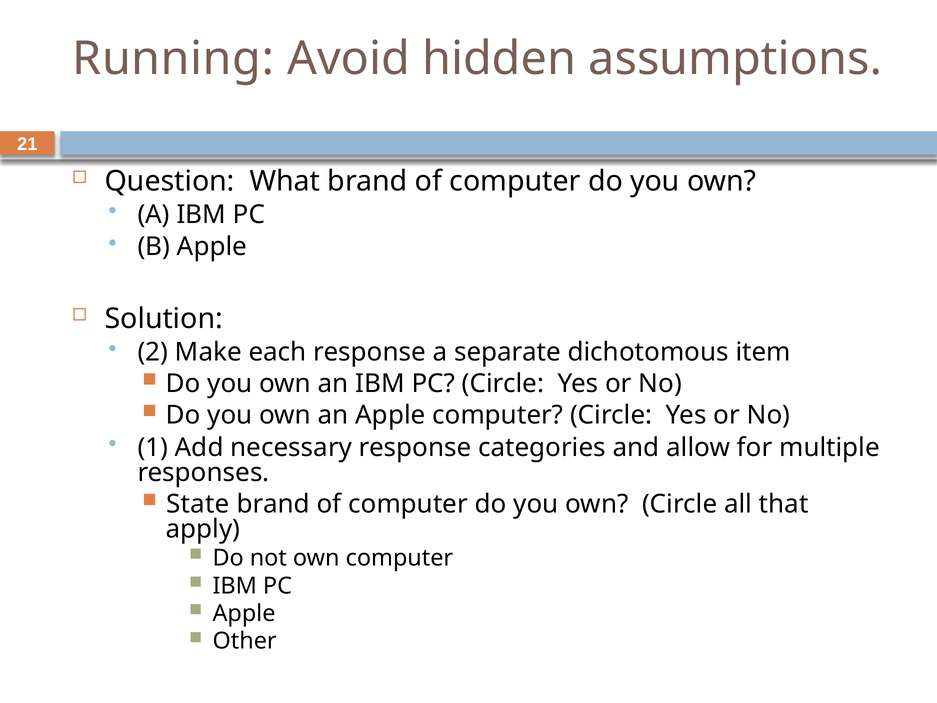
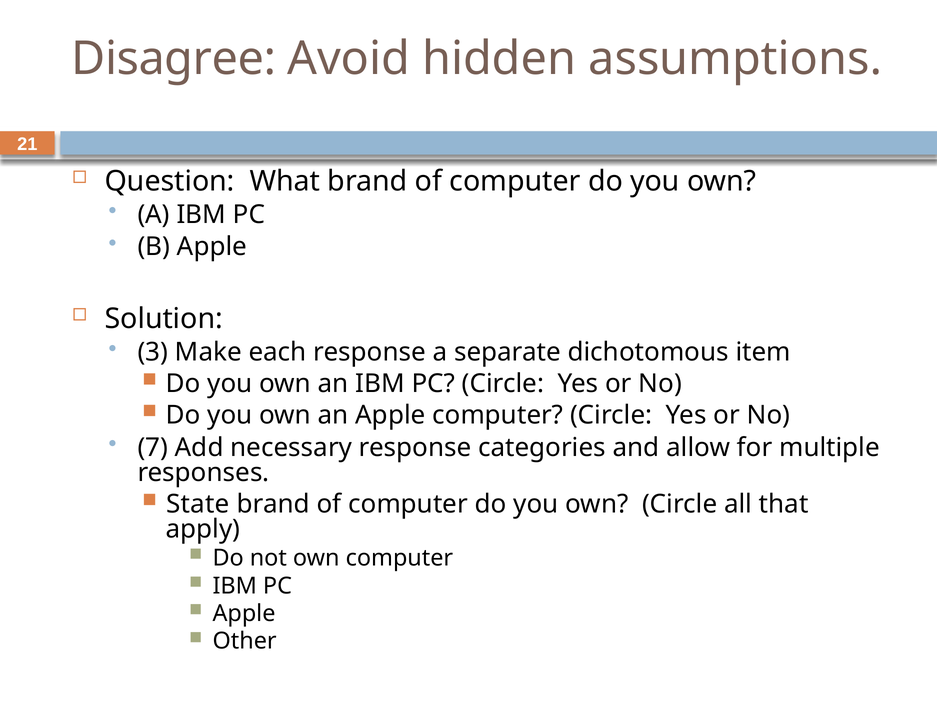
Running: Running -> Disagree (174, 59)
2: 2 -> 3 (153, 352)
1: 1 -> 7 (153, 447)
